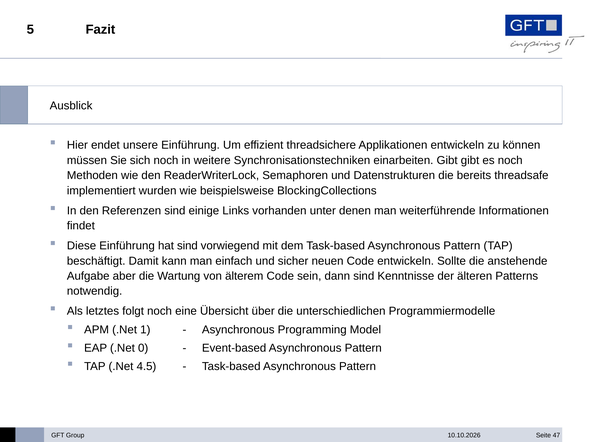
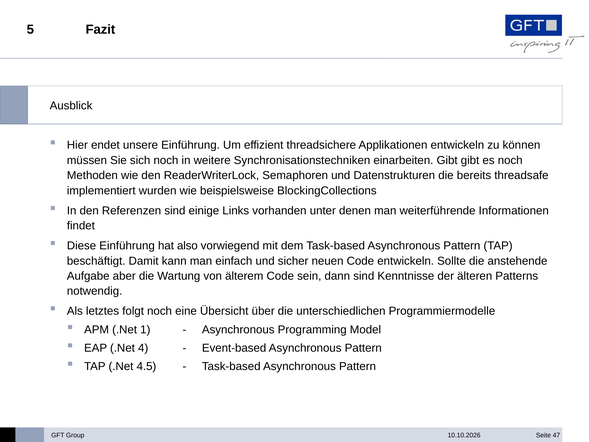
hat sind: sind -> also (187, 246)
0: 0 -> 4 (143, 348)
